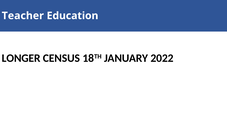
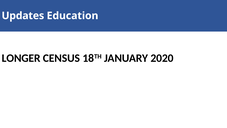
Teacher: Teacher -> Updates (23, 16)
2022: 2022 -> 2020 (162, 58)
